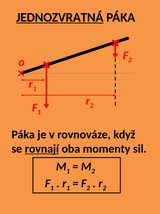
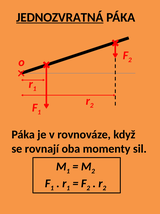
rovnají underline: present -> none (42, 148)
